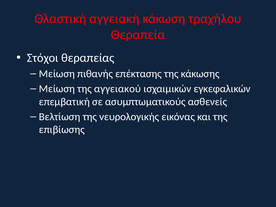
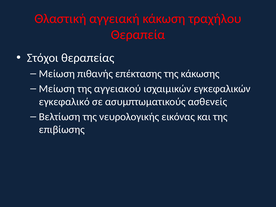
επεμβατική: επεμβατική -> εγκεφαλικό (64, 102)
